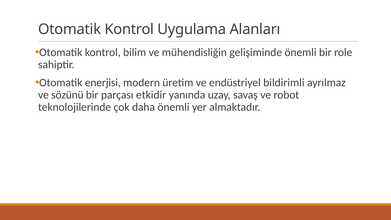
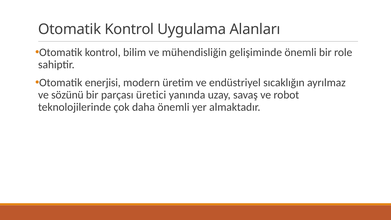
bildirimli: bildirimli -> sıcaklığın (284, 83)
etkidir: etkidir -> üretici (151, 95)
